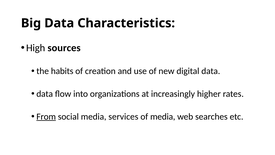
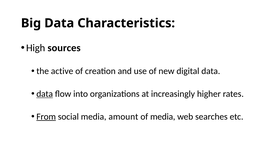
habits: habits -> active (62, 71)
data underline: none -> present (45, 94)
services: services -> amount (123, 116)
